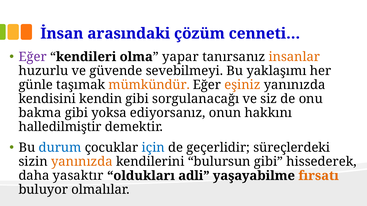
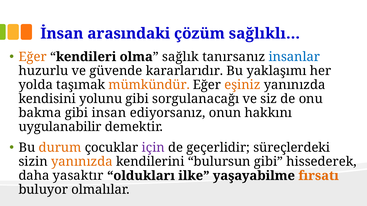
cenneti…: cenneti… -> sağlıklı… (264, 34)
Eğer colour: purple -> orange (33, 57)
yapar: yapar -> sağlık (180, 57)
insanlar colour: orange -> blue (294, 57)
sevebilmeyi: sevebilmeyi -> kararlarıdır (184, 71)
günle: günle -> yolda (36, 85)
kendin: kendin -> yolunu (101, 99)
yoksa: yoksa -> insan (109, 113)
halledilmiştir: halledilmiştir -> uygulanabilir (60, 127)
durum colour: blue -> orange (60, 148)
için colour: blue -> purple (153, 148)
adli: adli -> ilke (194, 176)
